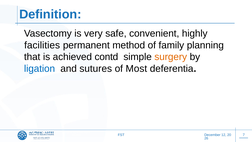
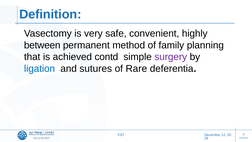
facilities: facilities -> between (42, 45)
surgery colour: orange -> purple (171, 57)
Most: Most -> Rare (136, 69)
